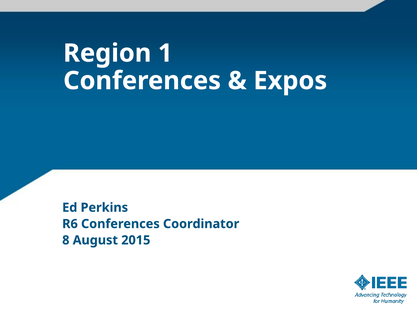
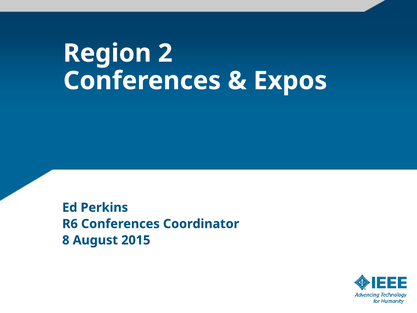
1: 1 -> 2 (165, 53)
